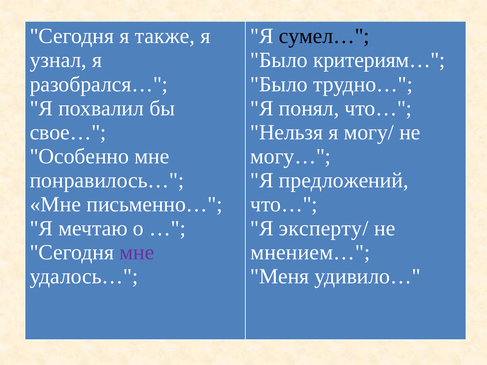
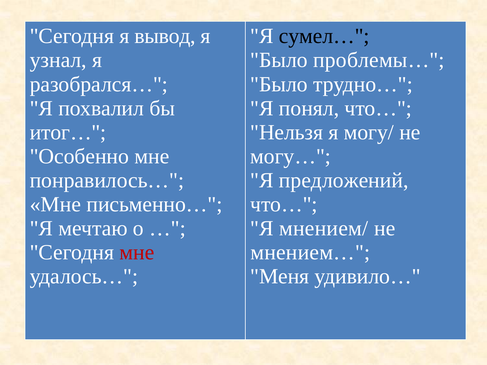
также: также -> вывод (165, 36)
критериям…: критериям… -> проблемы… (379, 60)
свое…: свое… -> итог… (68, 132)
эксперту/: эксперту/ -> мнением/ (324, 229)
мне colour: purple -> red (137, 253)
